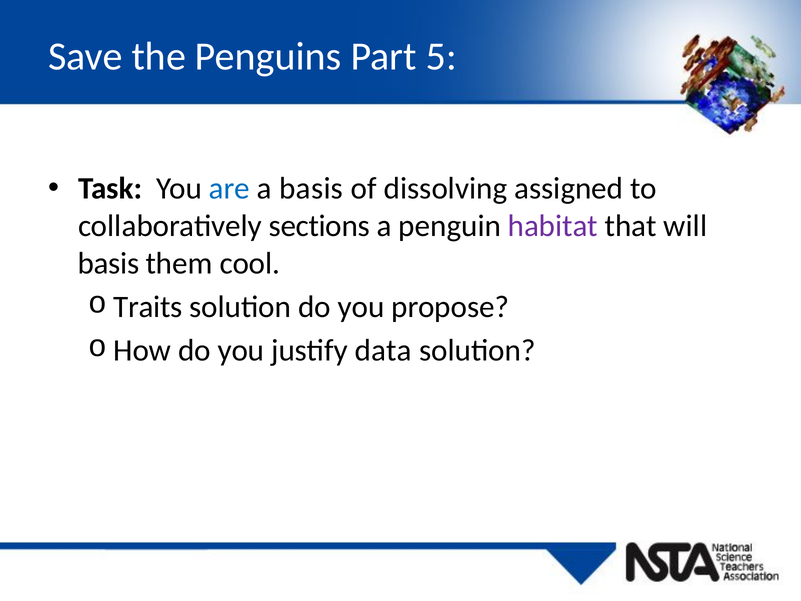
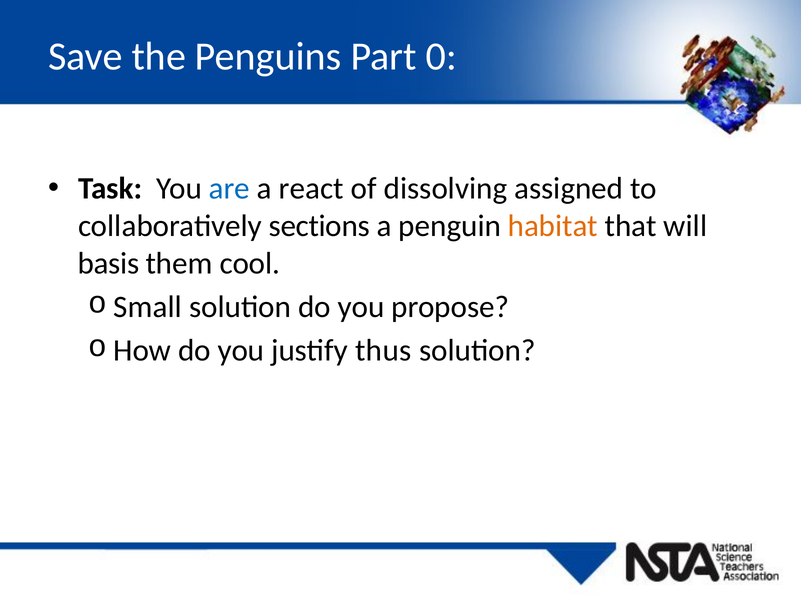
5: 5 -> 0 (441, 56)
a basis: basis -> react (311, 189)
habitat colour: purple -> orange (553, 226)
Traits: Traits -> Small (148, 307)
data: data -> thus (383, 350)
